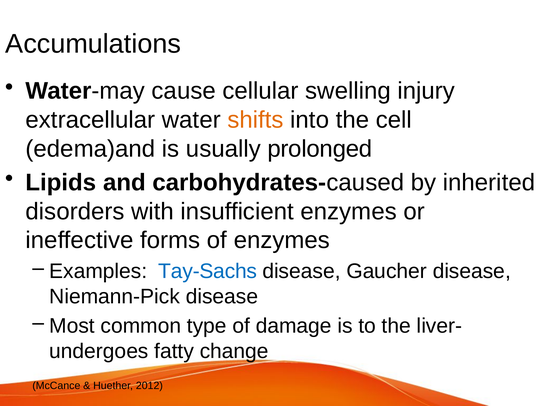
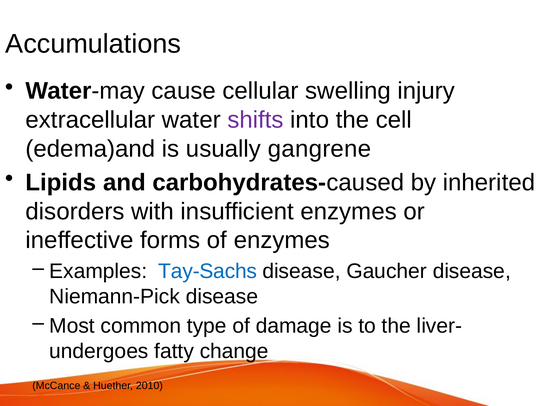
shifts colour: orange -> purple (255, 120)
prolonged: prolonged -> gangrene (320, 149)
2012: 2012 -> 2010 (149, 386)
